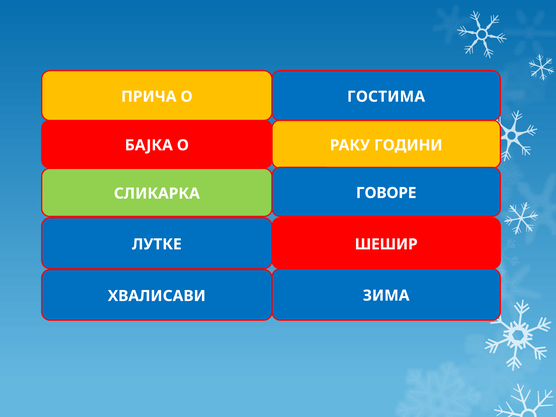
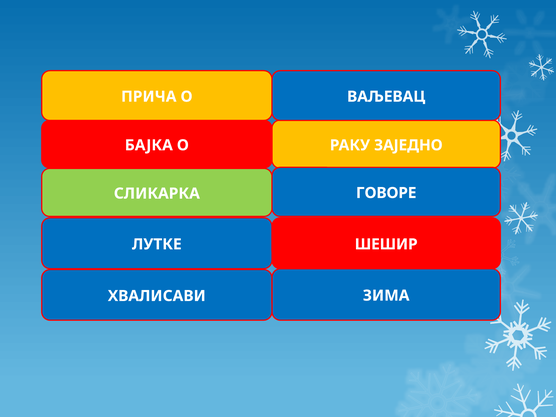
ГОСТИМА: ГОСТИМА -> ВАЉЕВАЦ (386, 97)
ГОДИНИ: ГОДИНИ -> ЗАЈЕДНО (408, 145)
